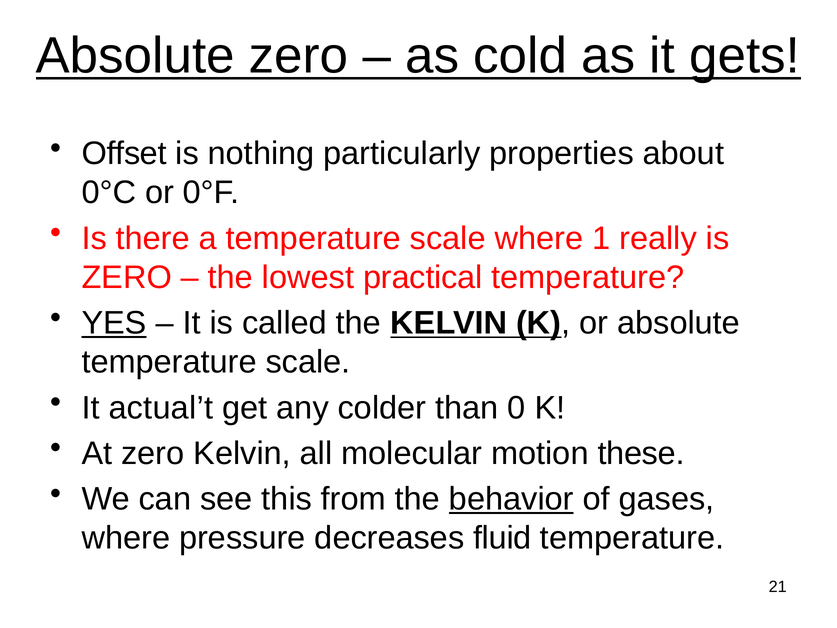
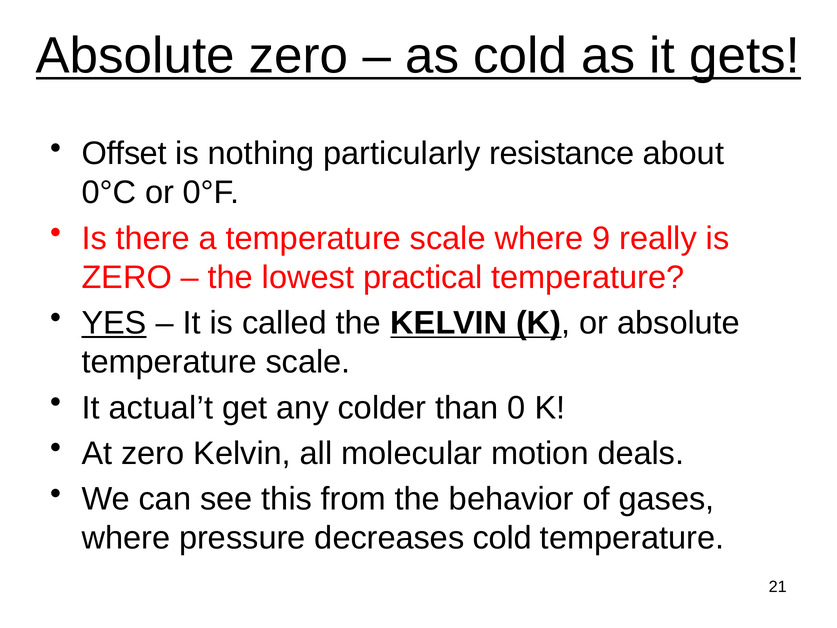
properties: properties -> resistance (562, 154)
1: 1 -> 9 (601, 238)
these: these -> deals (641, 453)
behavior underline: present -> none (511, 499)
decreases fluid: fluid -> cold (502, 538)
